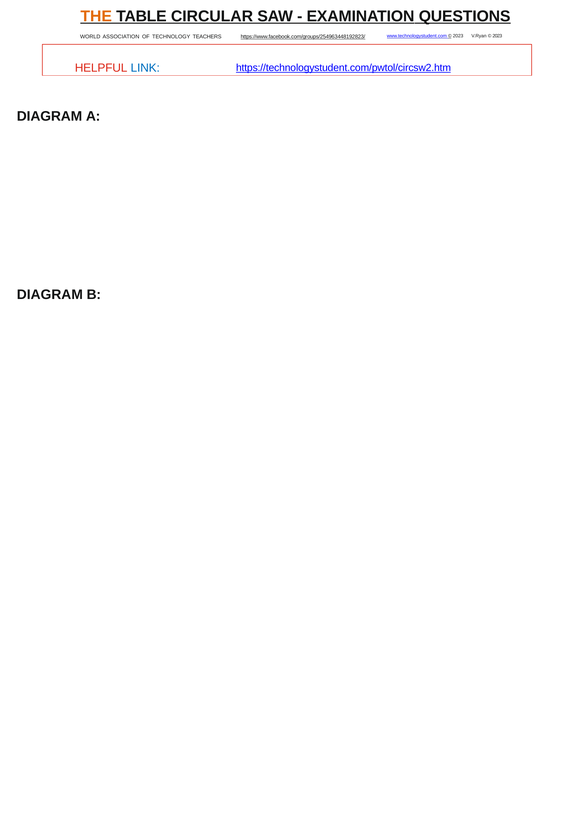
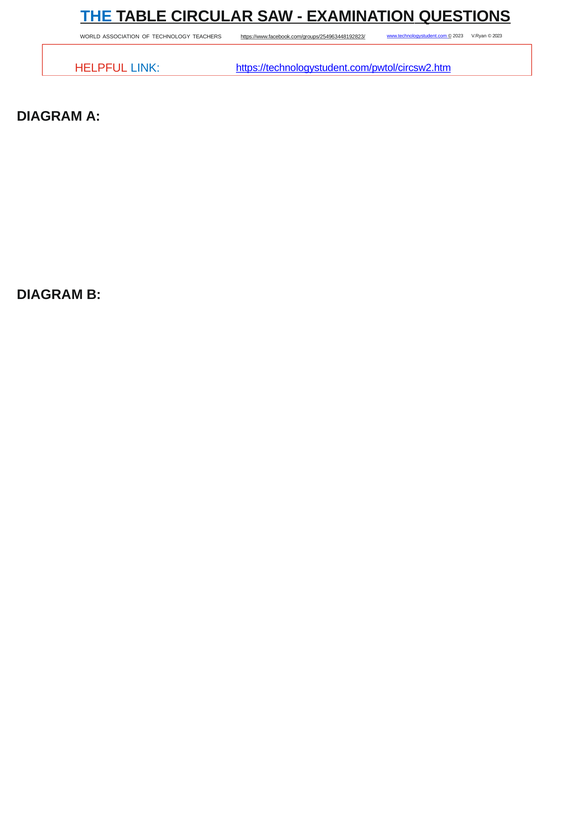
THE colour: orange -> blue (96, 16)
